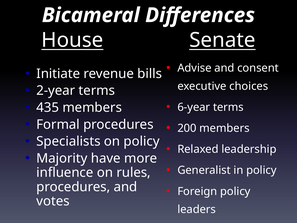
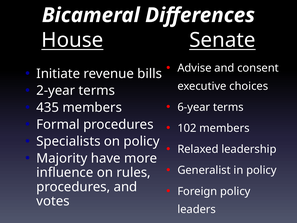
200: 200 -> 102 (187, 128)
